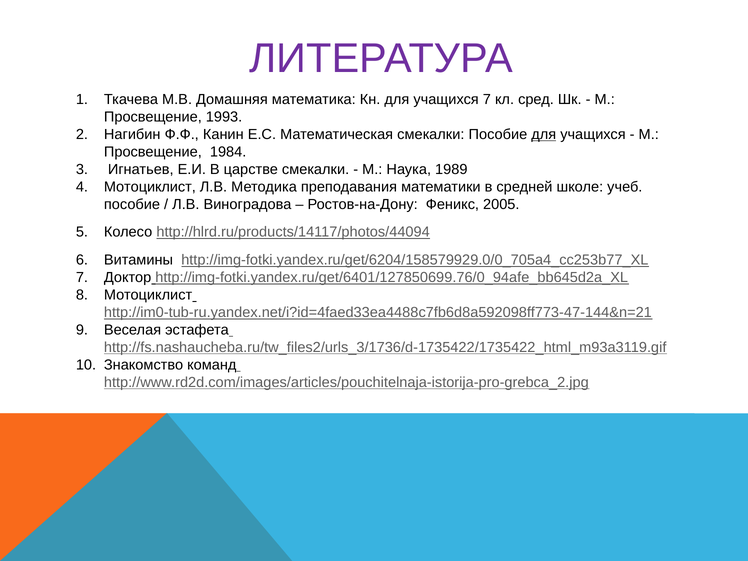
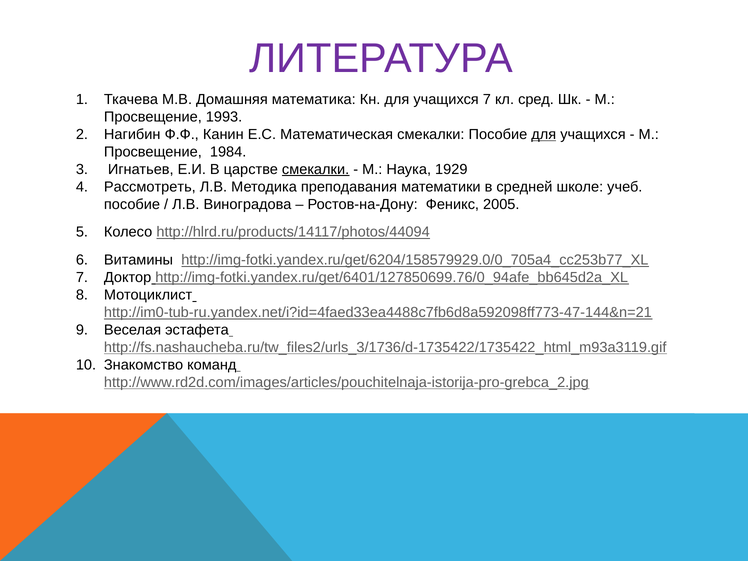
смекалки underline: none -> present (316, 169)
1989: 1989 -> 1929 (451, 169)
Мотоциклист: Мотоциклист -> Рассмотреть (150, 187)
